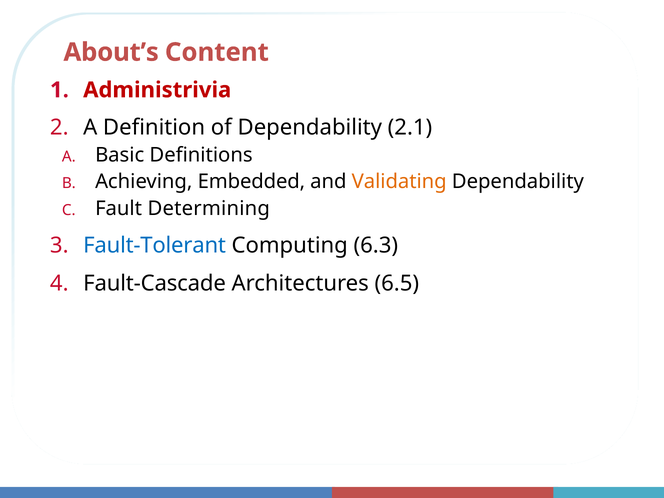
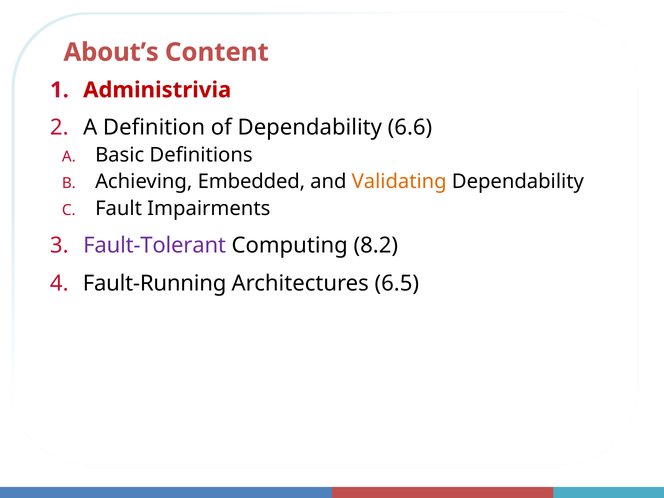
2.1: 2.1 -> 6.6 (410, 128)
Determining: Determining -> Impairments (209, 208)
Fault-Tolerant colour: blue -> purple (155, 246)
6.3: 6.3 -> 8.2 (376, 246)
Fault-Cascade: Fault-Cascade -> Fault-Running (155, 283)
